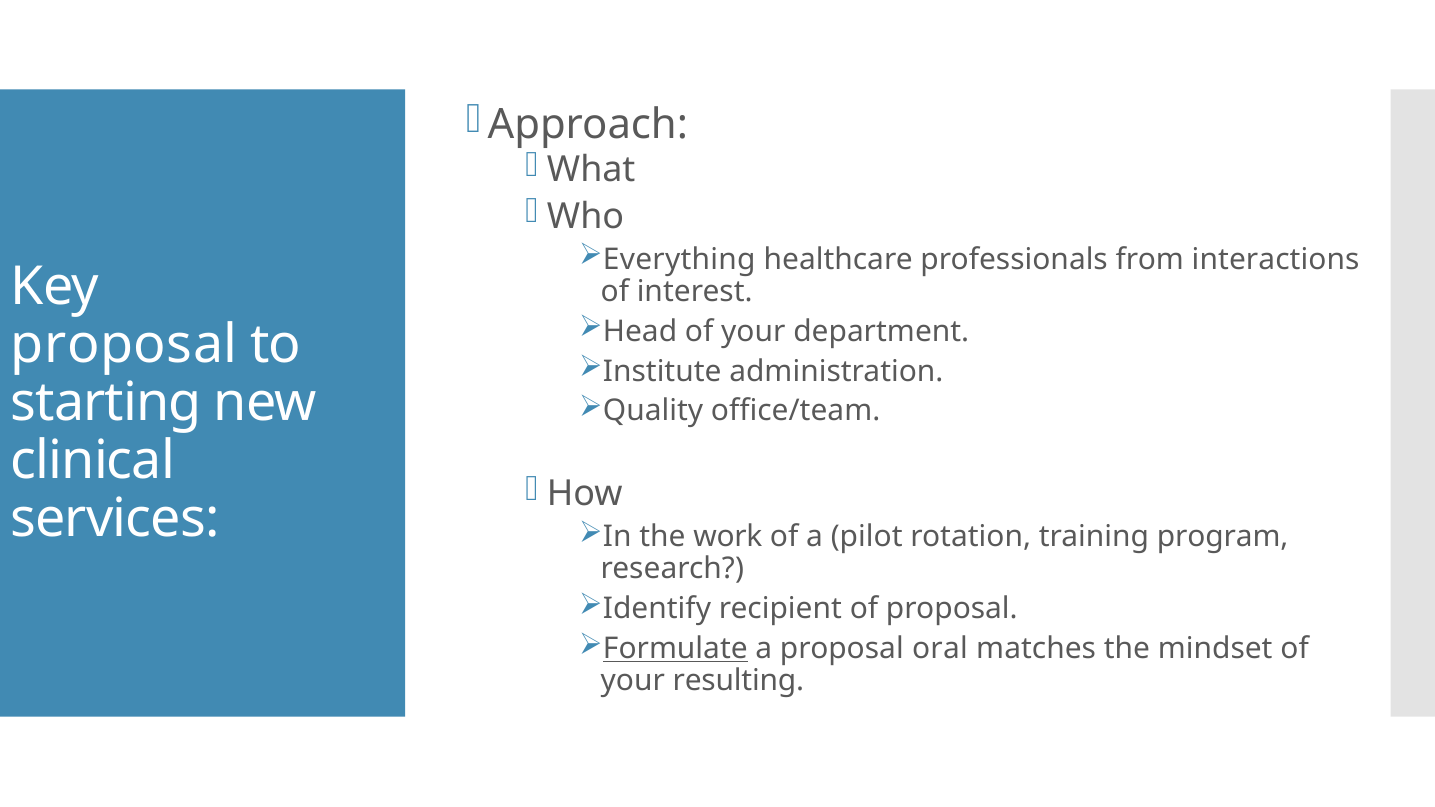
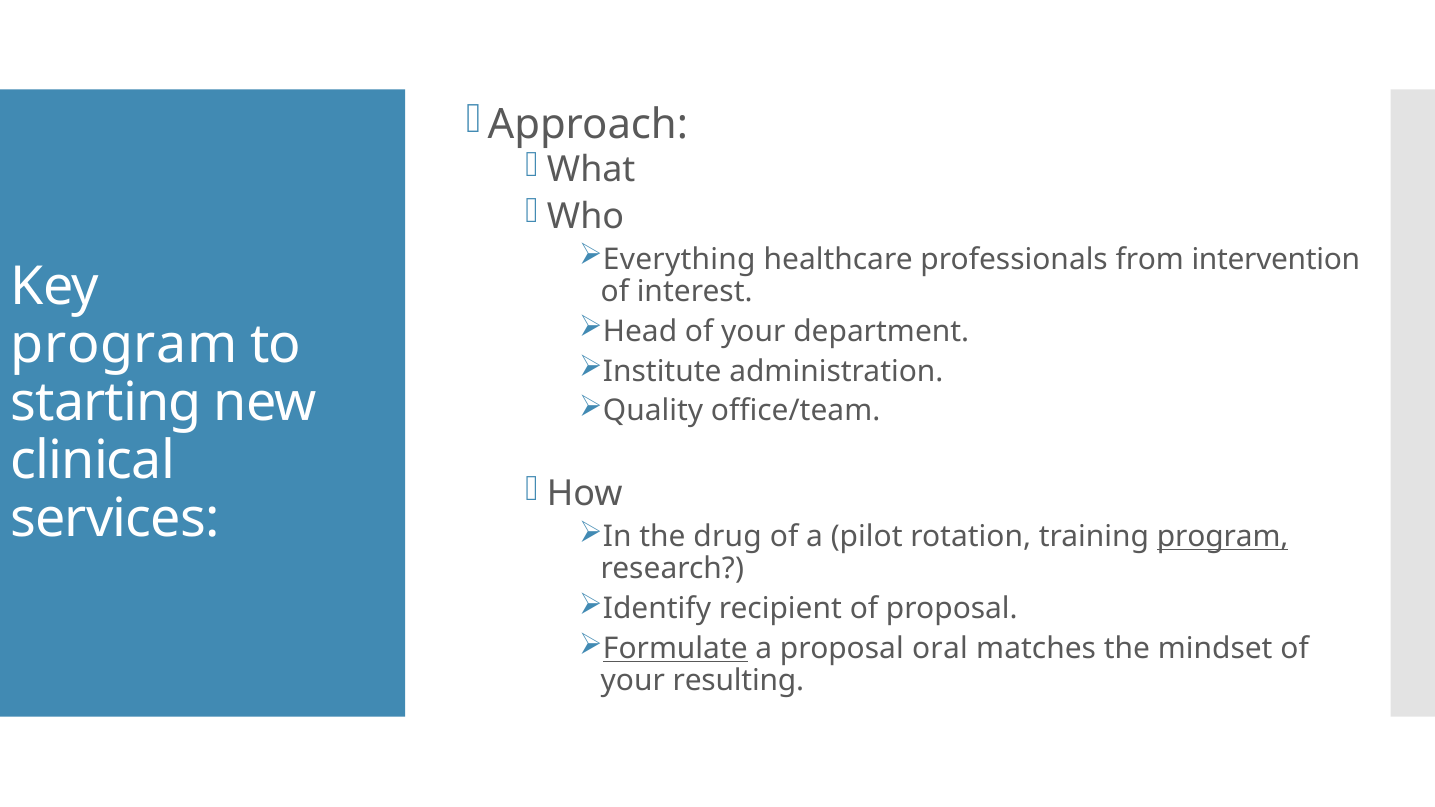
interactions: interactions -> intervention (1276, 259)
proposal: proposal -> program (124, 345)
work: work -> drug (728, 537)
program underline: none -> present (1223, 537)
